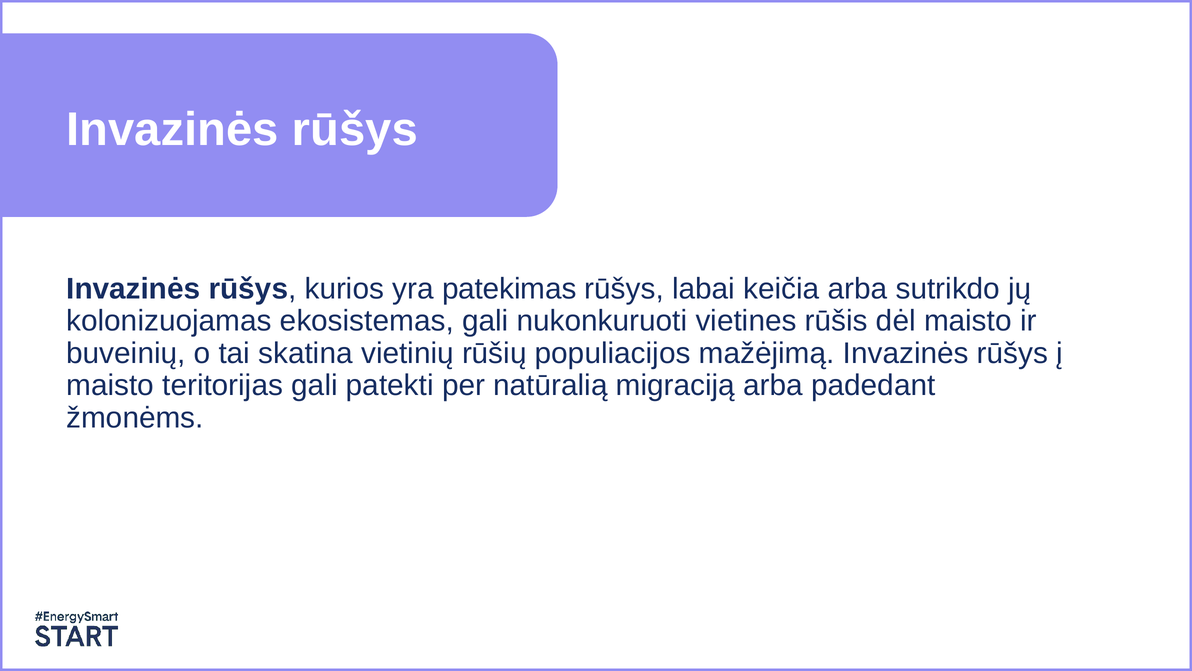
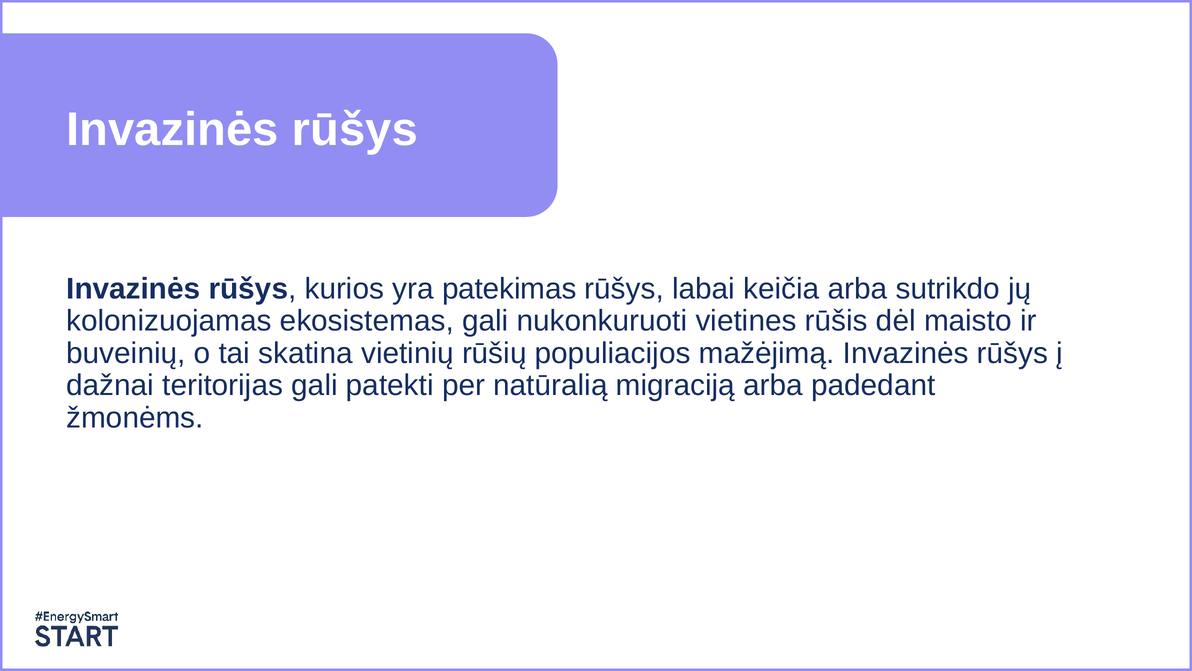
maisto: maisto -> dažnai (110, 385)
